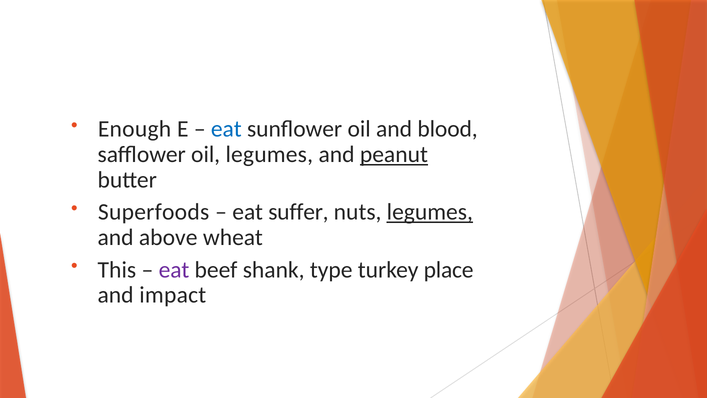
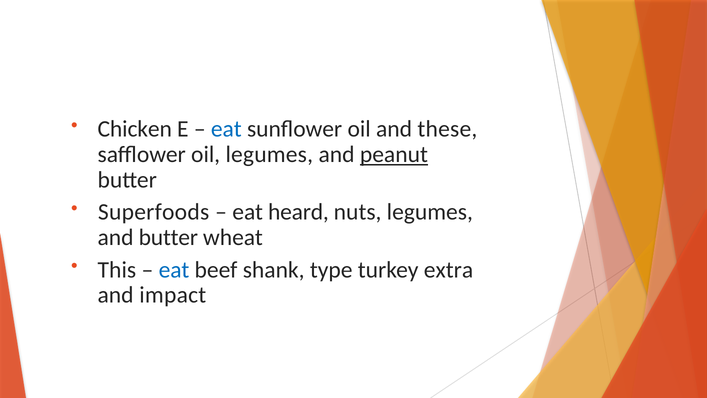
Enough: Enough -> Chicken (135, 129)
blood: blood -> these (447, 129)
suffer: suffer -> heard (298, 212)
legumes underline: present -> none (430, 212)
and above: above -> butter (168, 237)
eat colour: purple -> blue (174, 270)
place: place -> extra (448, 270)
